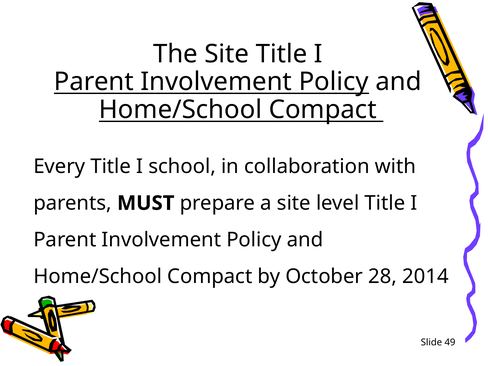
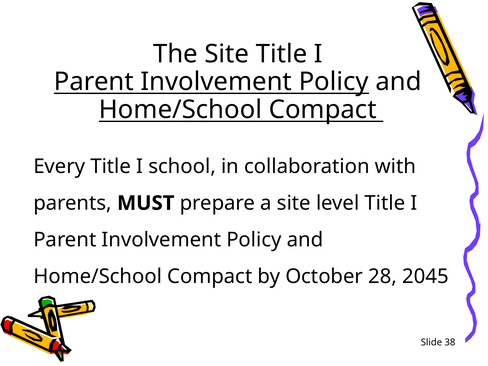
2014: 2014 -> 2045 (426, 276)
49: 49 -> 38 (450, 342)
